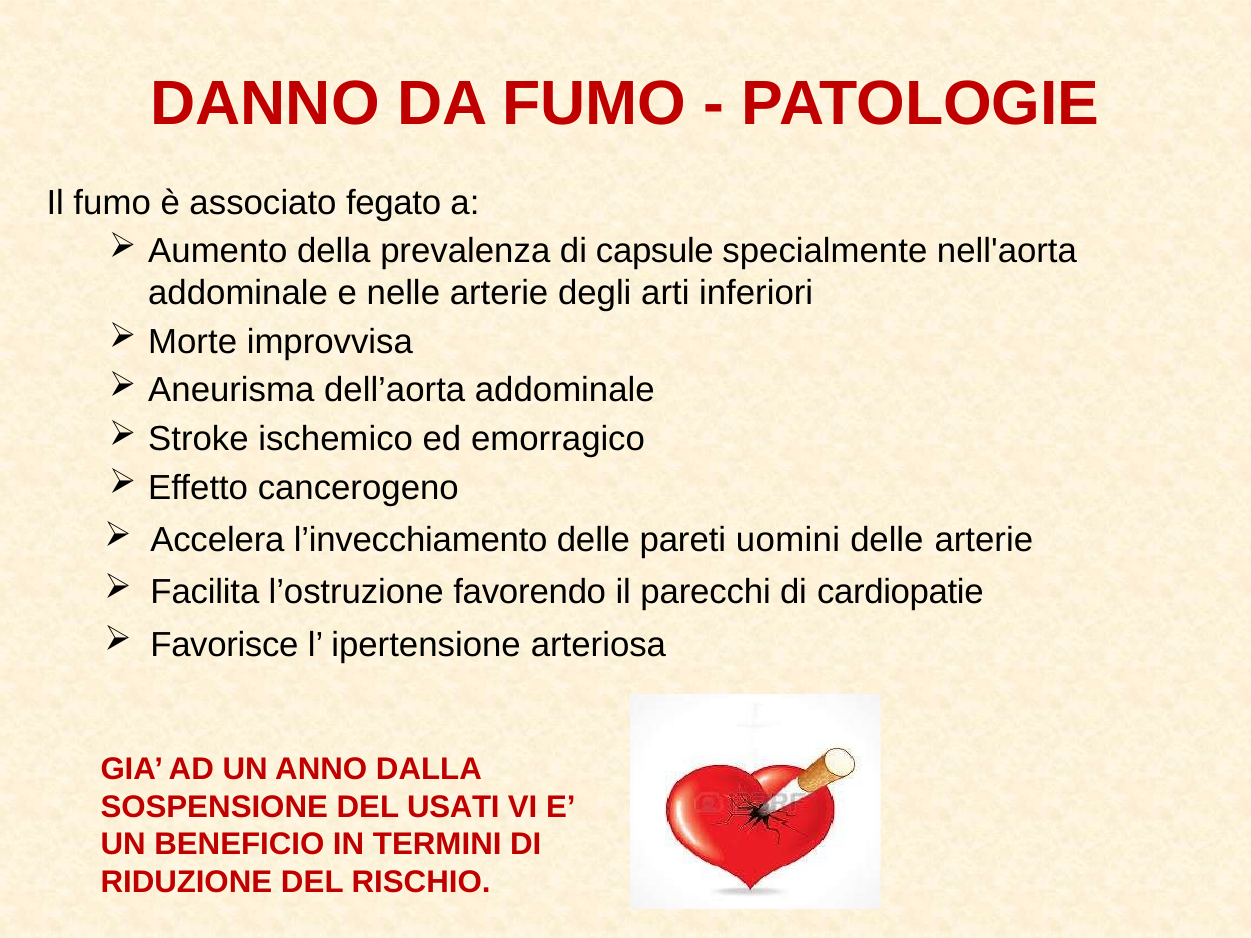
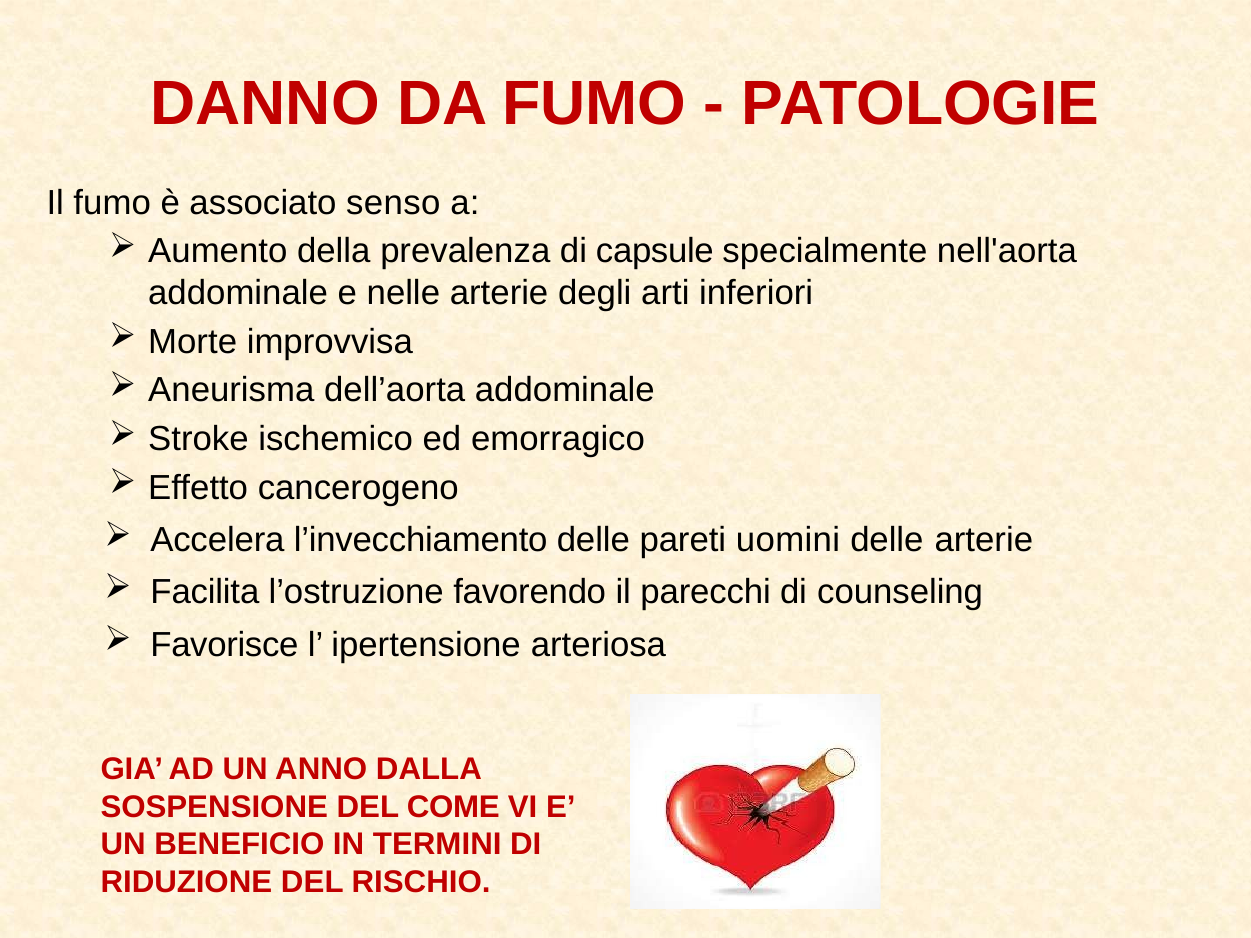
fegato: fegato -> senso (393, 203)
cardiopatie: cardiopatie -> counseling (900, 593)
USATI: USATI -> COME (453, 807)
